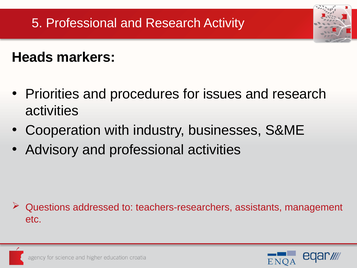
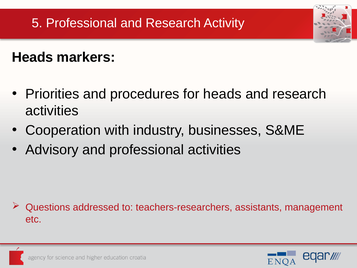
for issues: issues -> heads (222, 94)
